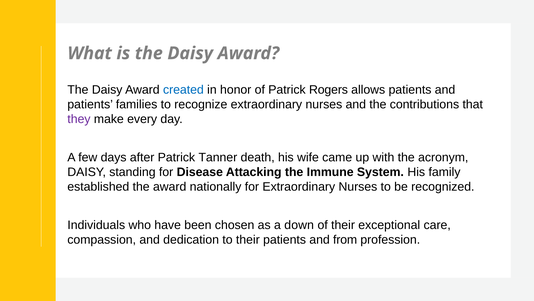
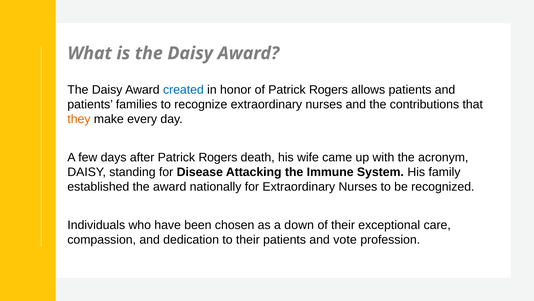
they colour: purple -> orange (79, 119)
after Patrick Tanner: Tanner -> Rogers (218, 157)
from: from -> vote (345, 239)
